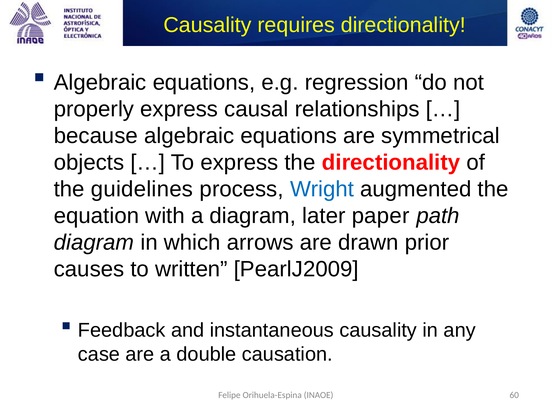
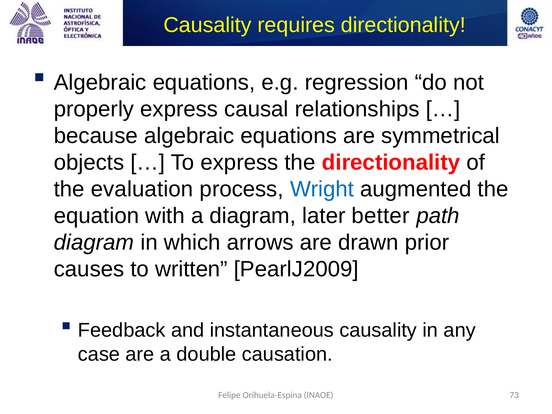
guidelines: guidelines -> evaluation (142, 189)
paper: paper -> better (381, 216)
60: 60 -> 73 (514, 395)
